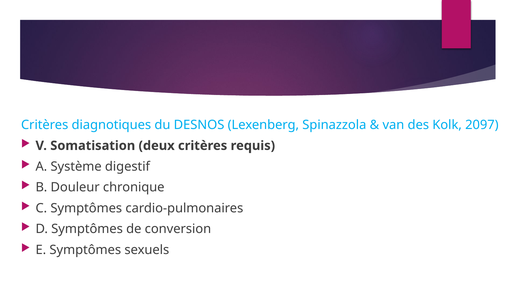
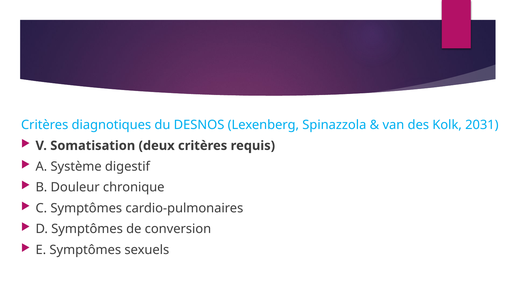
2097: 2097 -> 2031 (482, 125)
